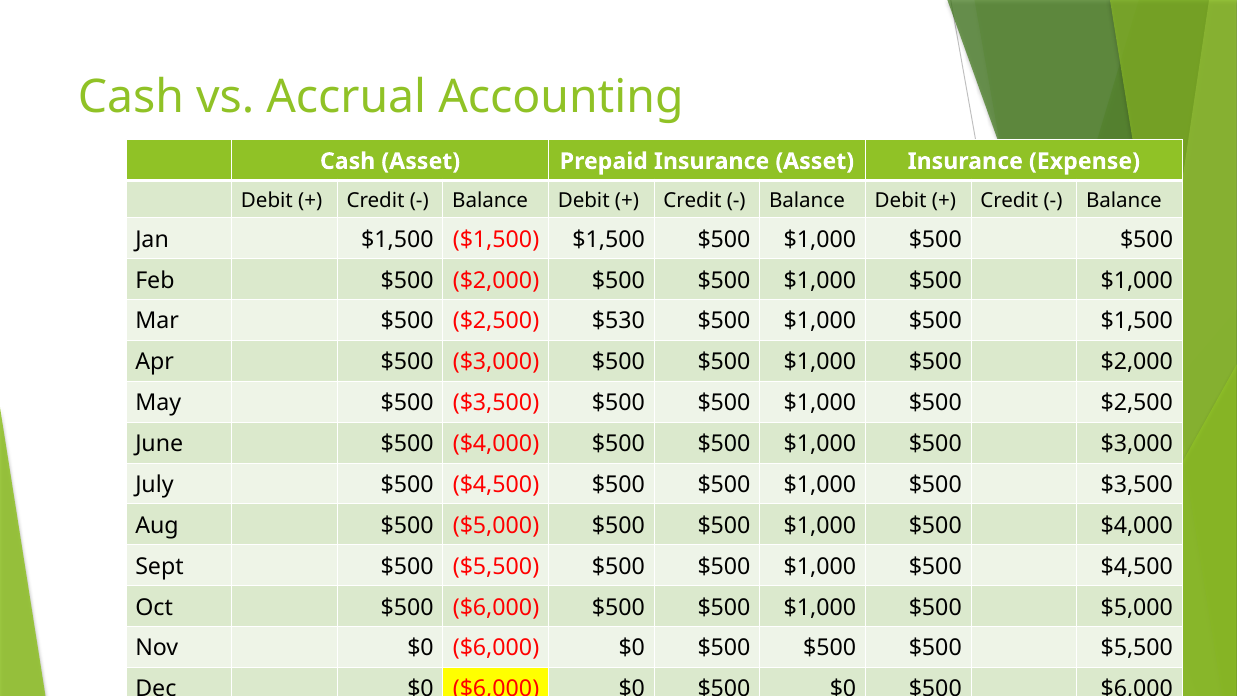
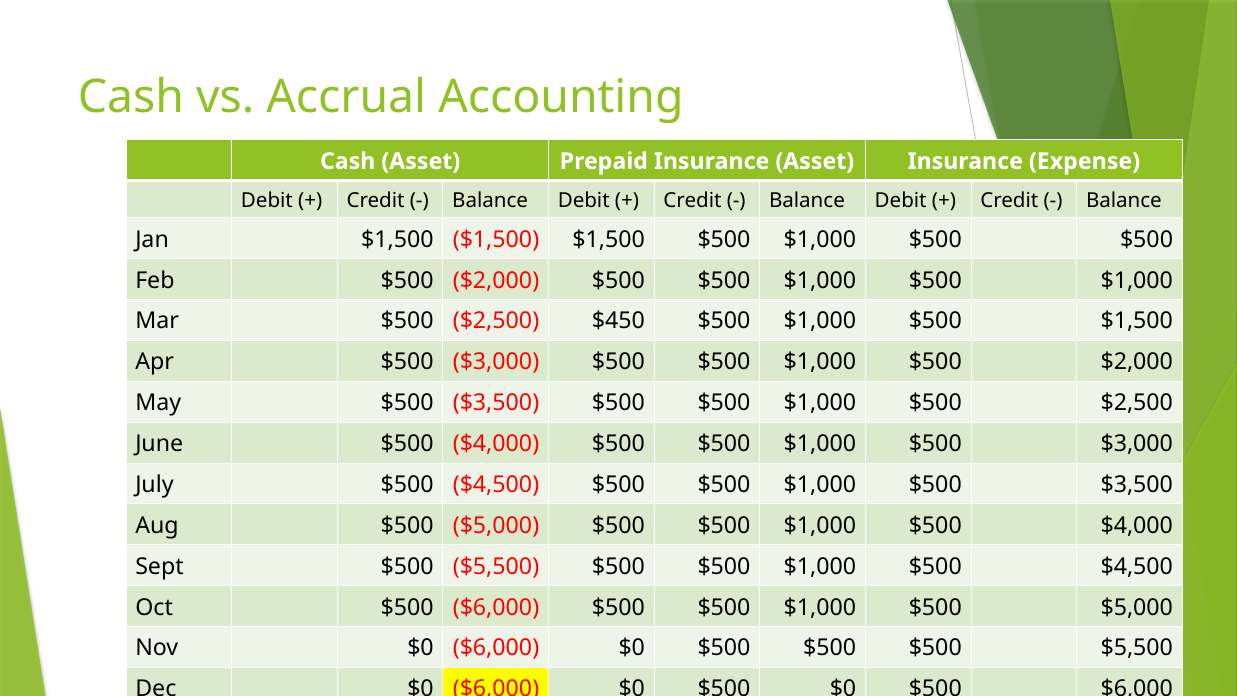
$530: $530 -> $450 (618, 321)
